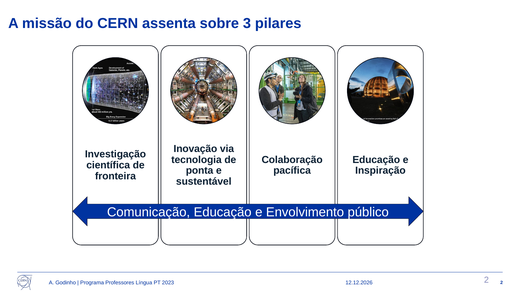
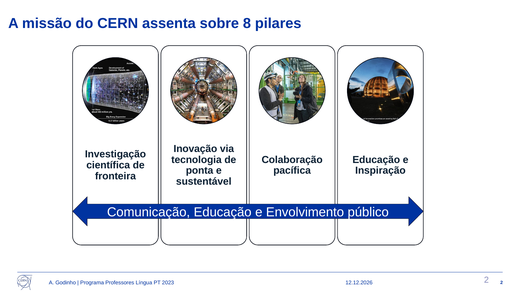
3: 3 -> 8 (247, 23)
